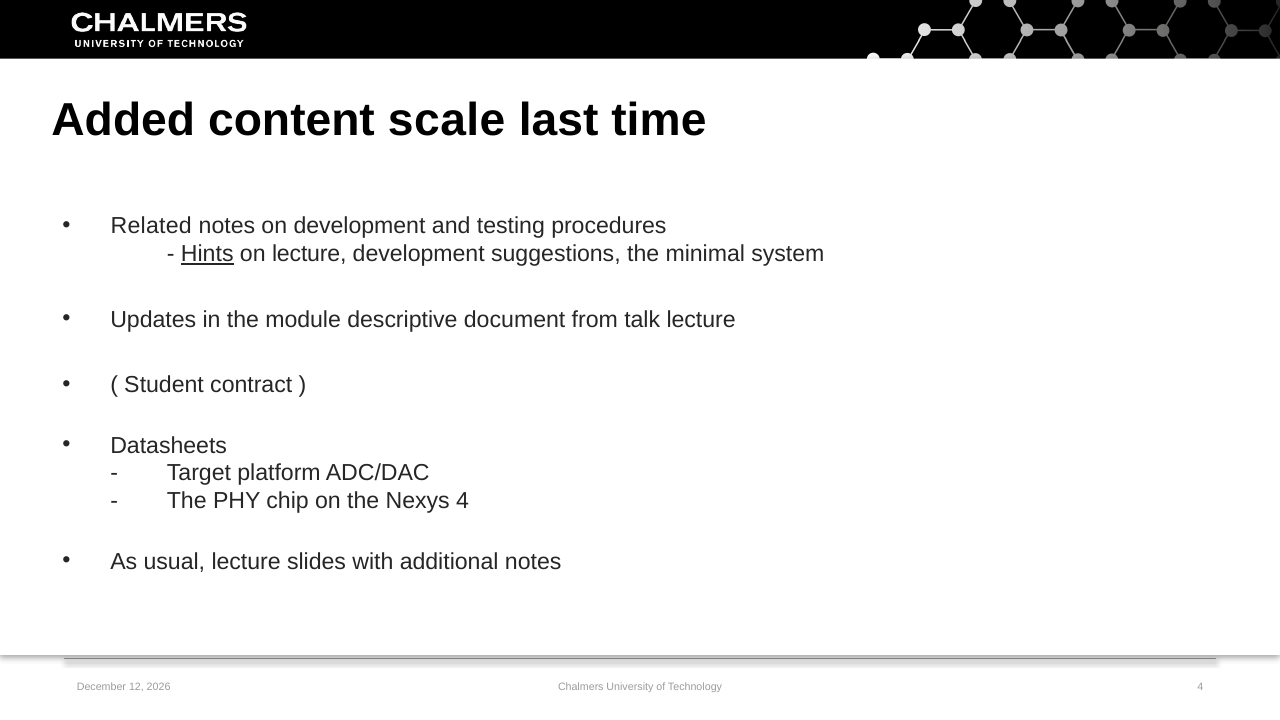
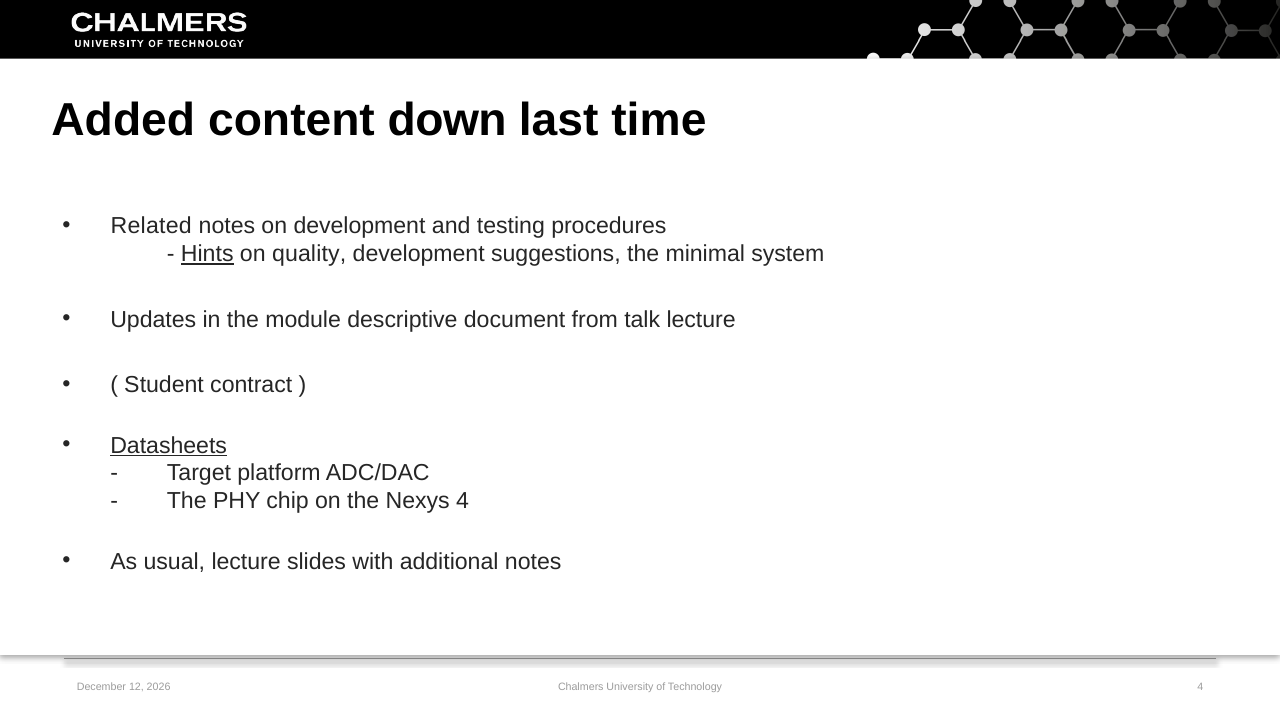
scale: scale -> down (447, 121)
on lecture: lecture -> quality (309, 254)
Datasheets underline: none -> present (169, 446)
